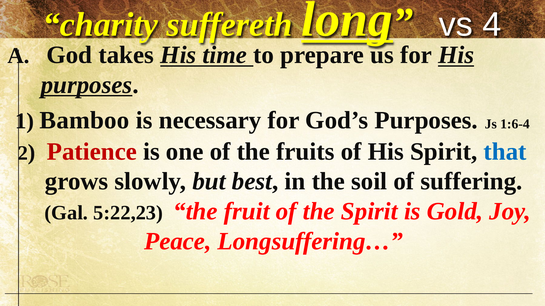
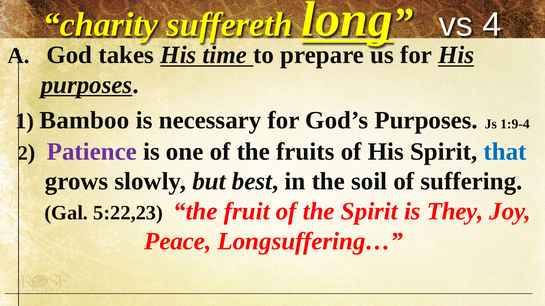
1:6-4: 1:6-4 -> 1:9-4 (515, 124)
Patience colour: red -> purple (92, 152)
Gold: Gold -> They (455, 212)
